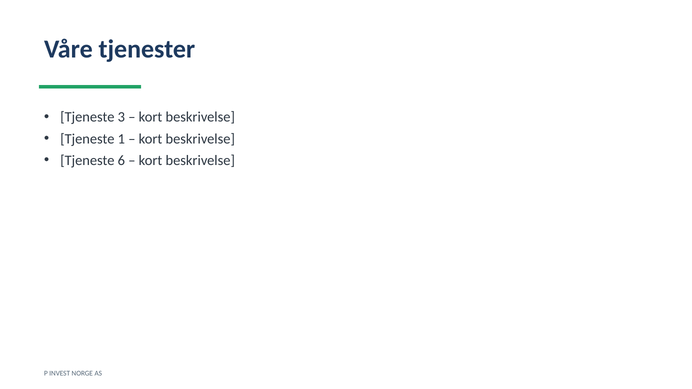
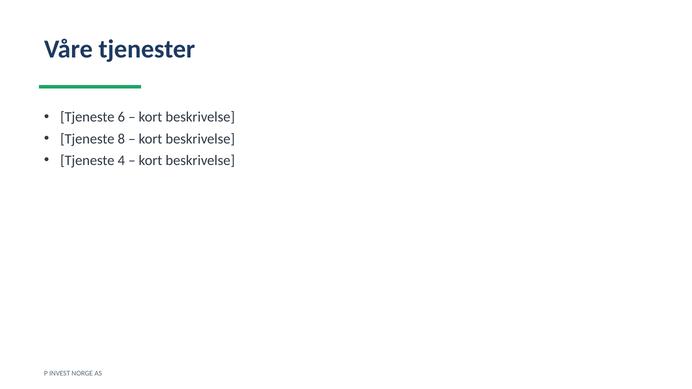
3: 3 -> 6 (121, 117)
1: 1 -> 8 (121, 139)
6: 6 -> 4 (121, 160)
